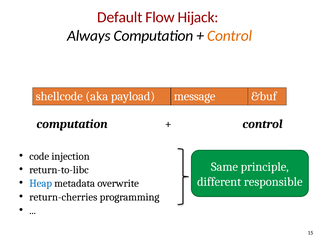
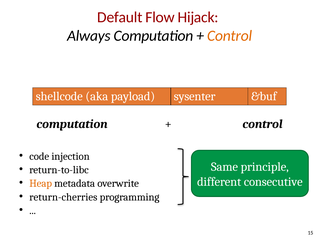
message: message -> sysenter (195, 96)
responsible: responsible -> consecutive (273, 182)
Heap colour: blue -> orange (41, 184)
